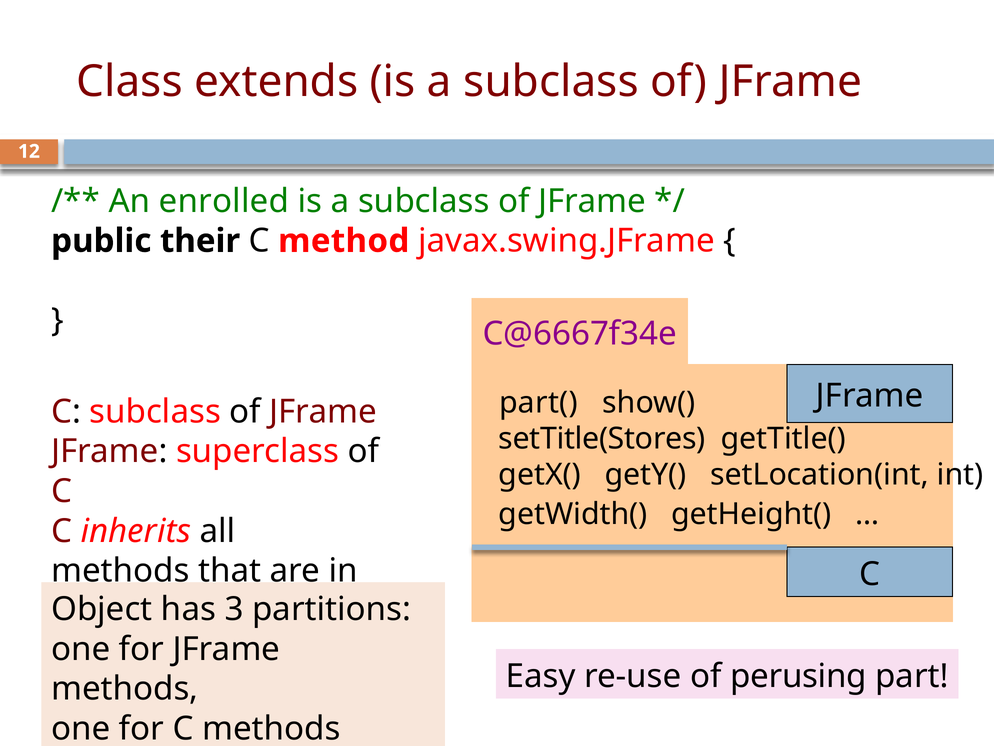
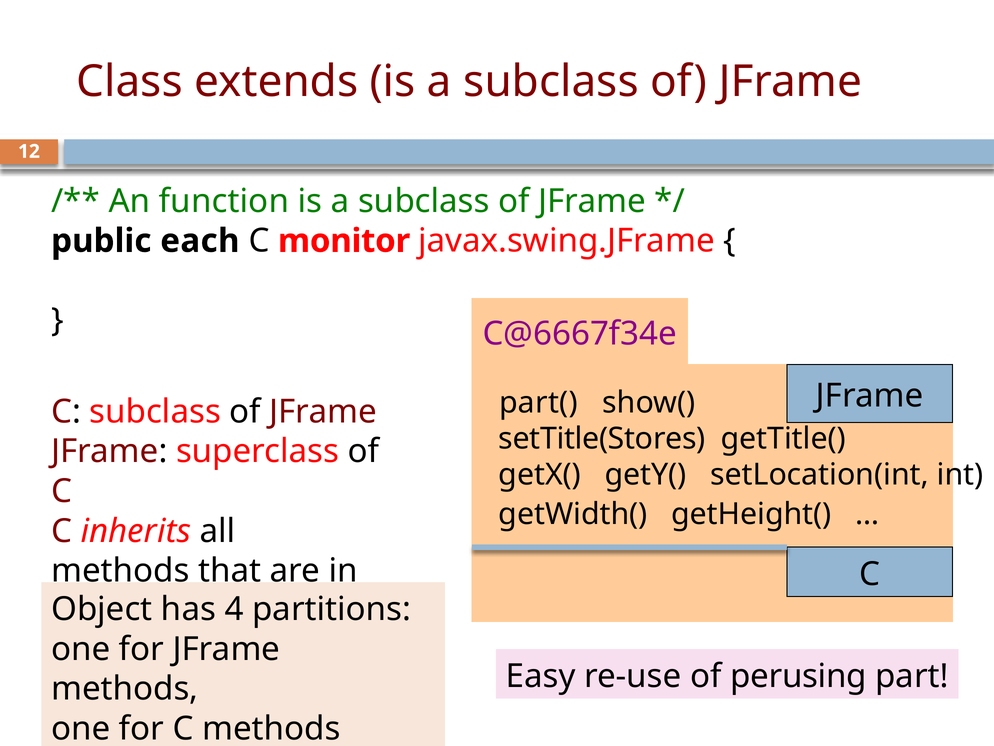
enrolled: enrolled -> function (224, 201)
their: their -> each (200, 241)
method: method -> monitor (344, 241)
3: 3 -> 4 (234, 609)
